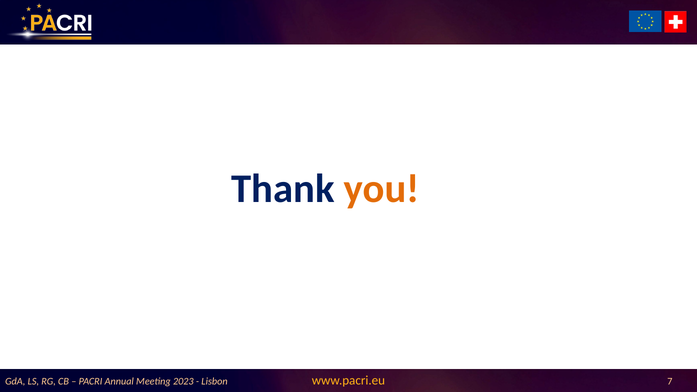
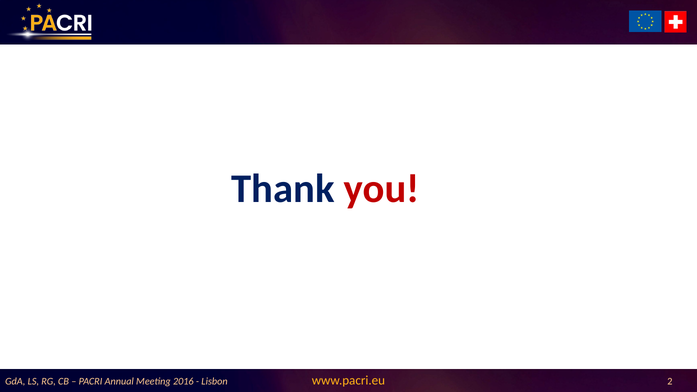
you colour: orange -> red (382, 189)
7: 7 -> 2 (670, 382)
2023: 2023 -> 2016 (183, 381)
